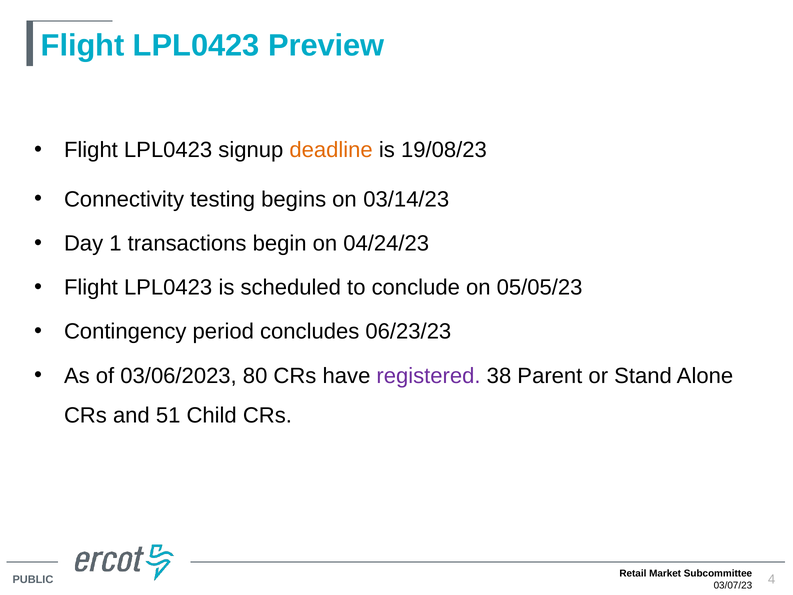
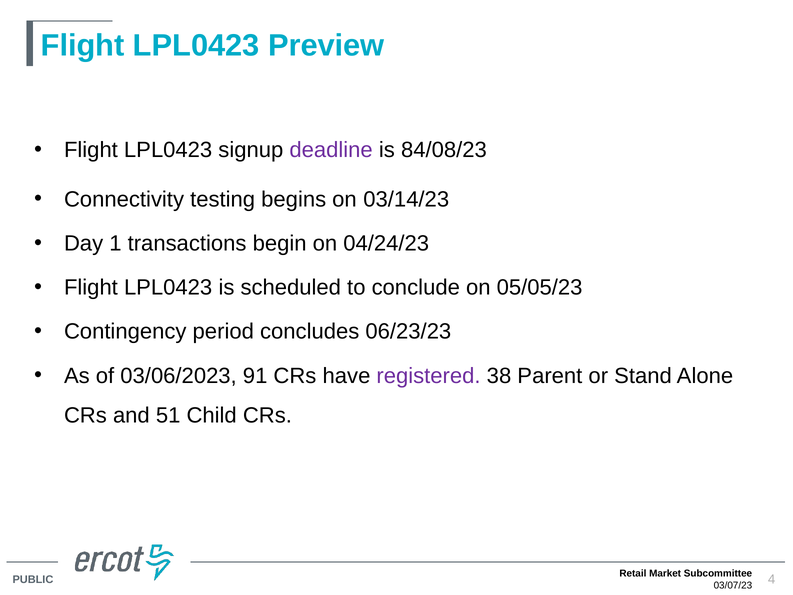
deadline colour: orange -> purple (331, 150)
19/08/23: 19/08/23 -> 84/08/23 (444, 150)
80: 80 -> 91 (255, 376)
